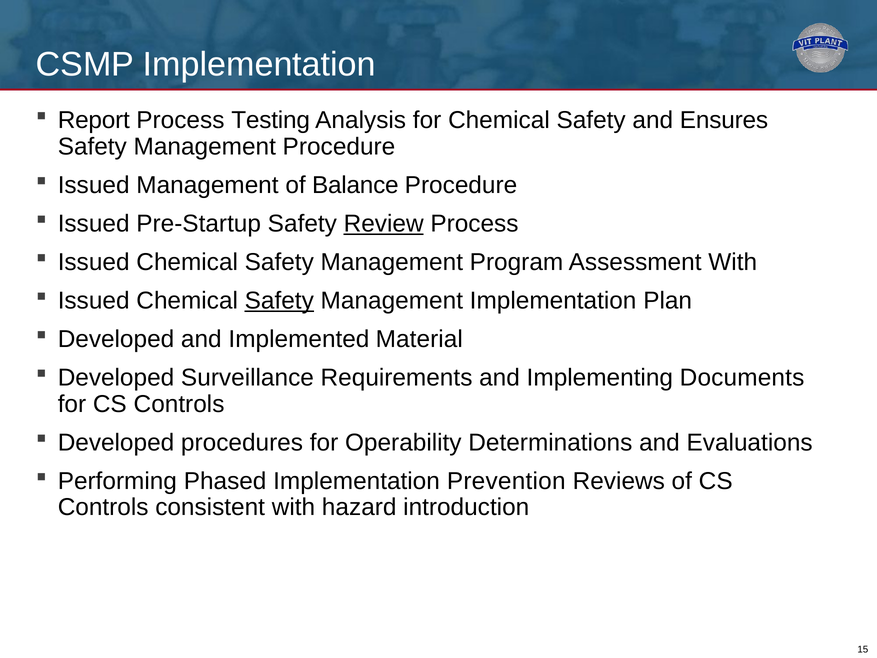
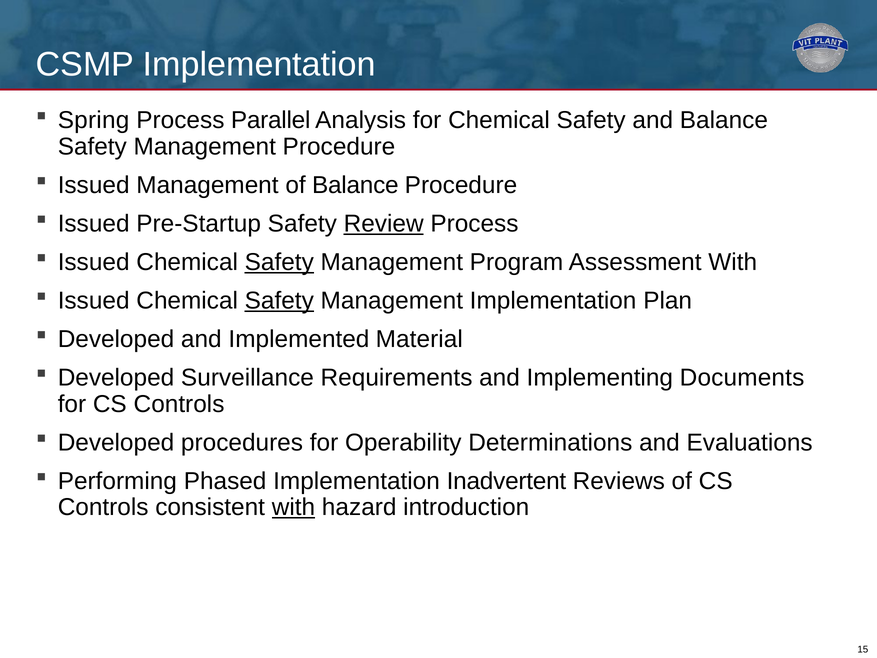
Report: Report -> Spring (94, 120)
Testing: Testing -> Parallel (271, 120)
and Ensures: Ensures -> Balance (724, 120)
Safety underline: none -> present (279, 262)
Prevention: Prevention -> Inadvertent (506, 481)
with underline: none -> present (293, 507)
